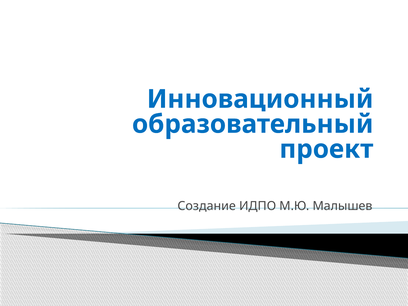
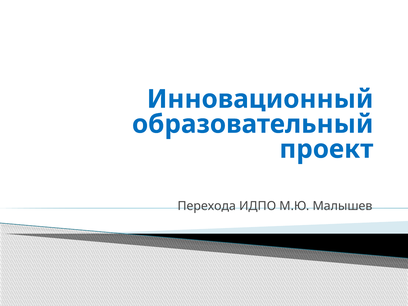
Создание: Создание -> Перехода (207, 206)
